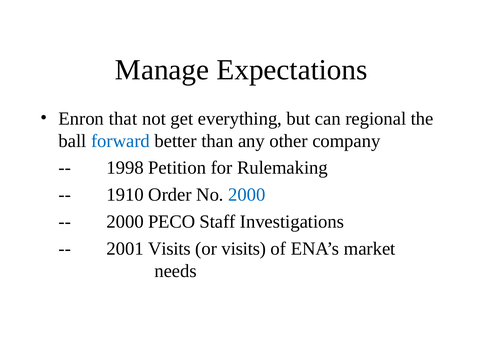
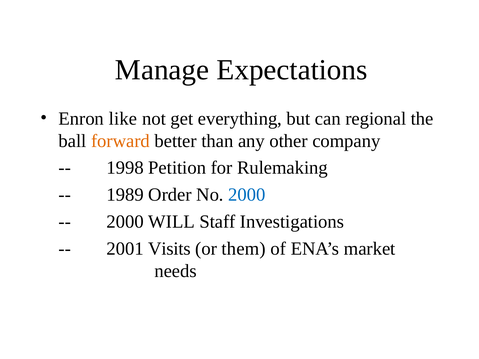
that: that -> like (123, 119)
forward colour: blue -> orange (120, 141)
1910: 1910 -> 1989 (125, 195)
PECO: PECO -> WILL (172, 222)
or visits: visits -> them (244, 249)
